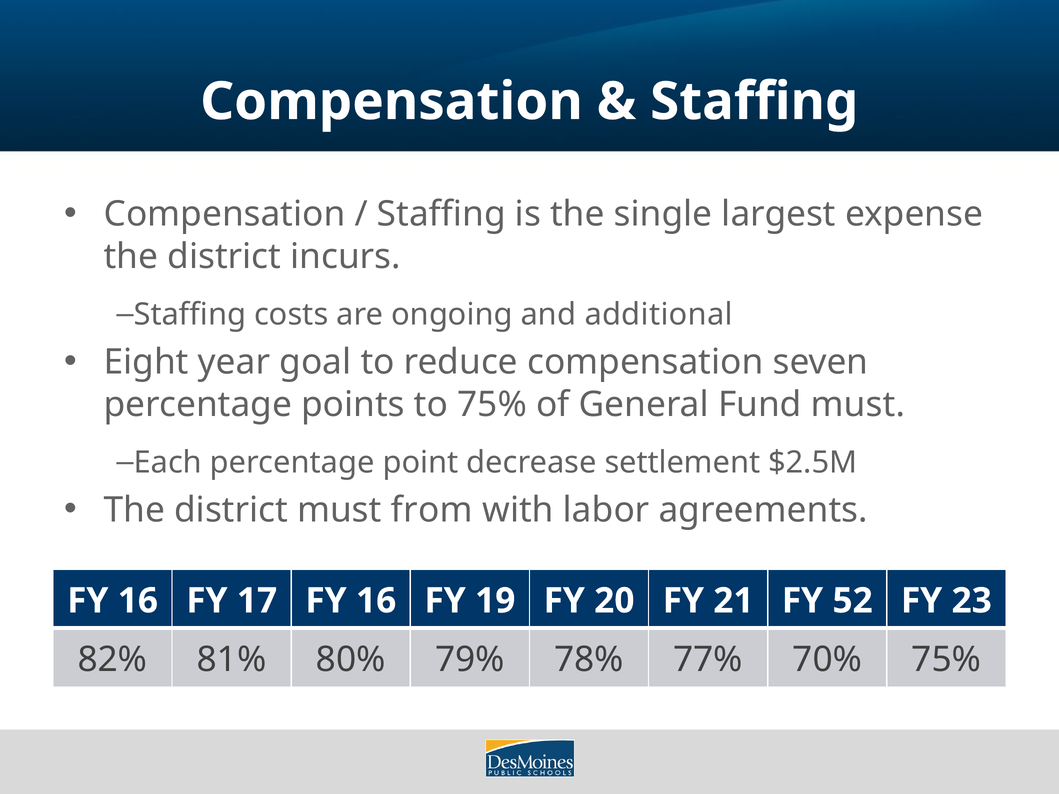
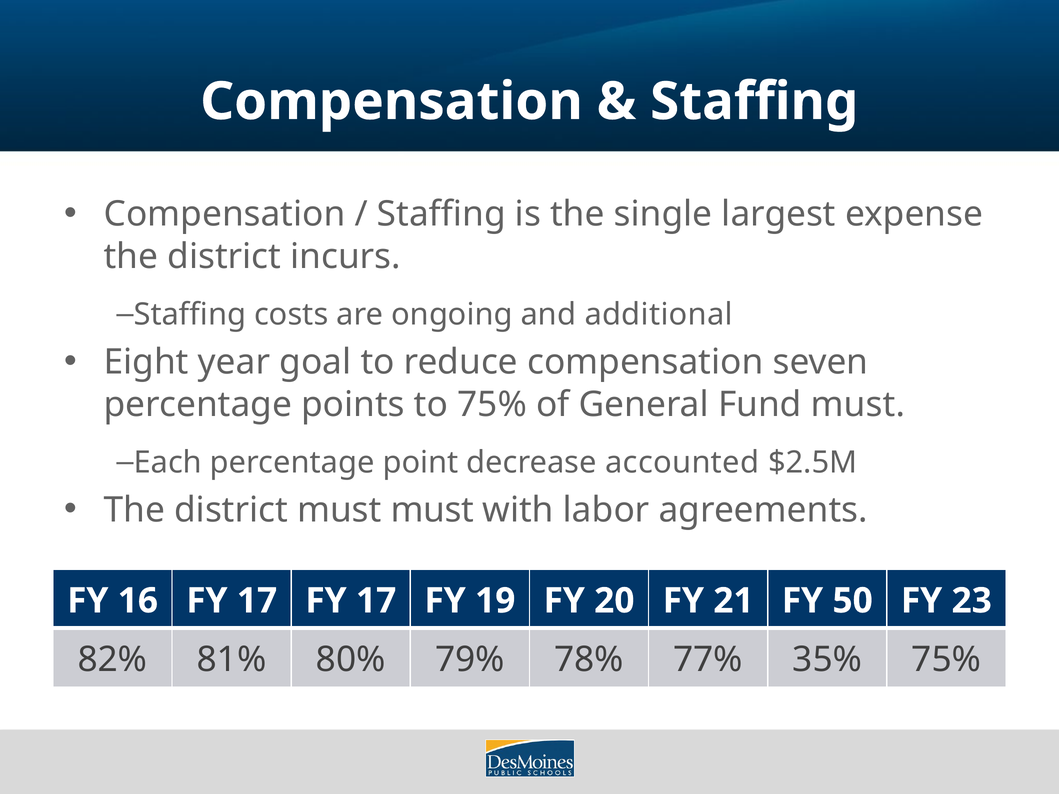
settlement: settlement -> accounted (682, 463)
must from: from -> must (432, 510)
17 FY 16: 16 -> 17 (376, 601)
52: 52 -> 50 (853, 601)
70%: 70% -> 35% (827, 660)
